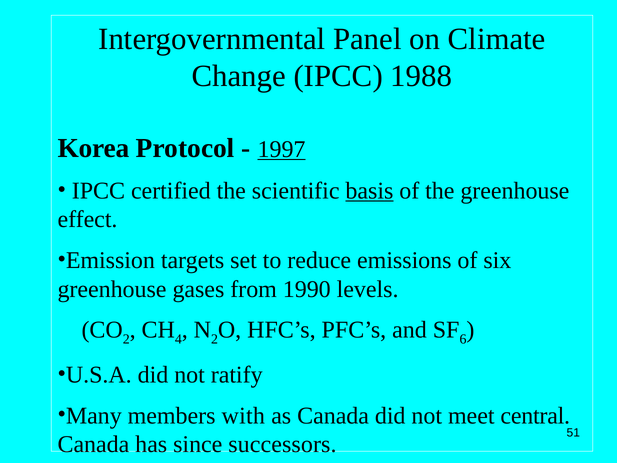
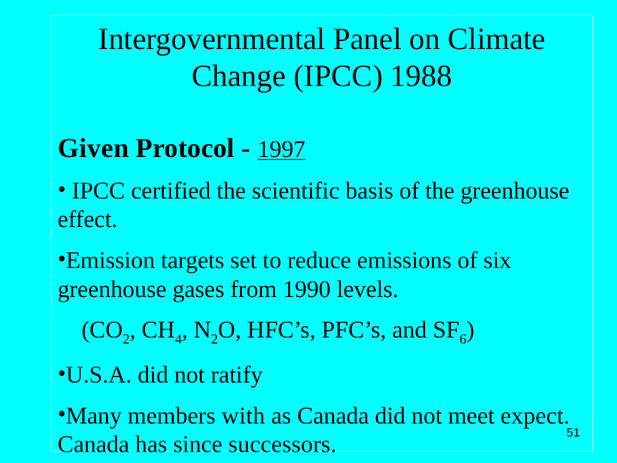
Korea: Korea -> Given (93, 148)
basis underline: present -> none (369, 191)
central: central -> expect (535, 415)
